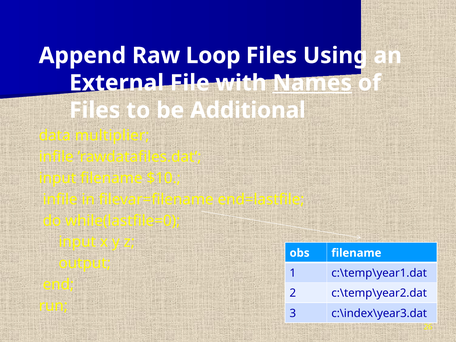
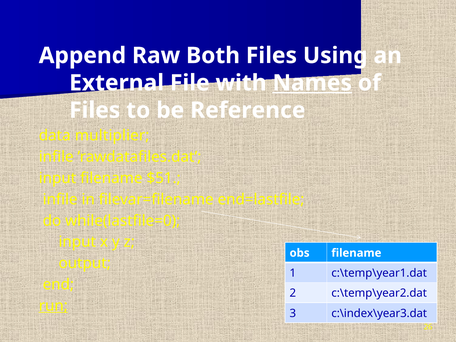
Loop: Loop -> Both (213, 56)
Additional: Additional -> Reference (248, 110)
$10: $10 -> $51 (164, 178)
run underline: none -> present (53, 306)
